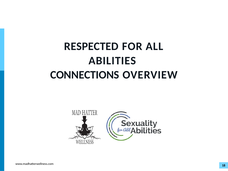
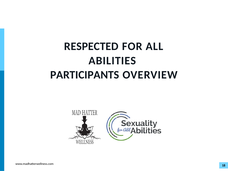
CONNECTIONS: CONNECTIONS -> PARTICIPANTS (85, 75)
